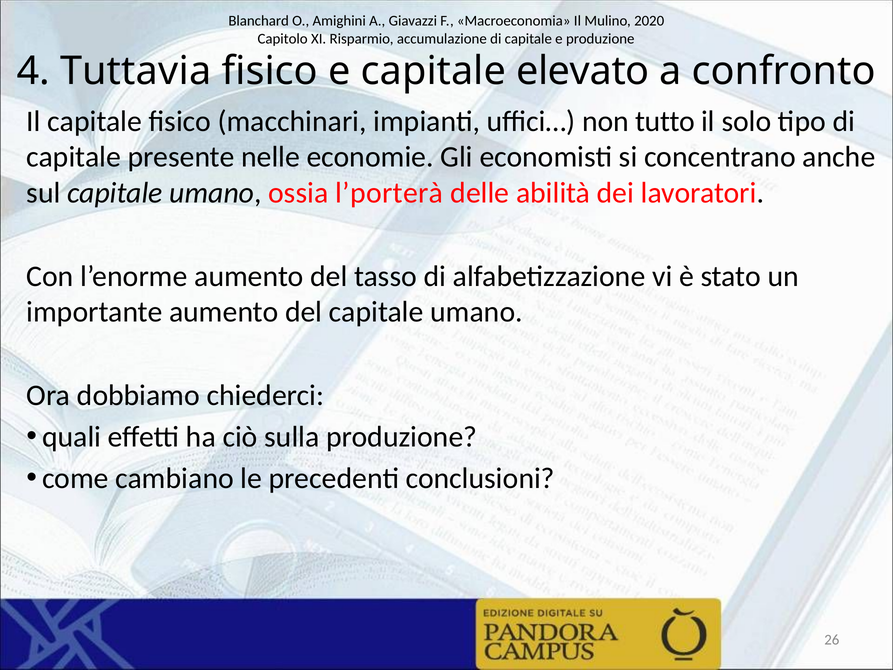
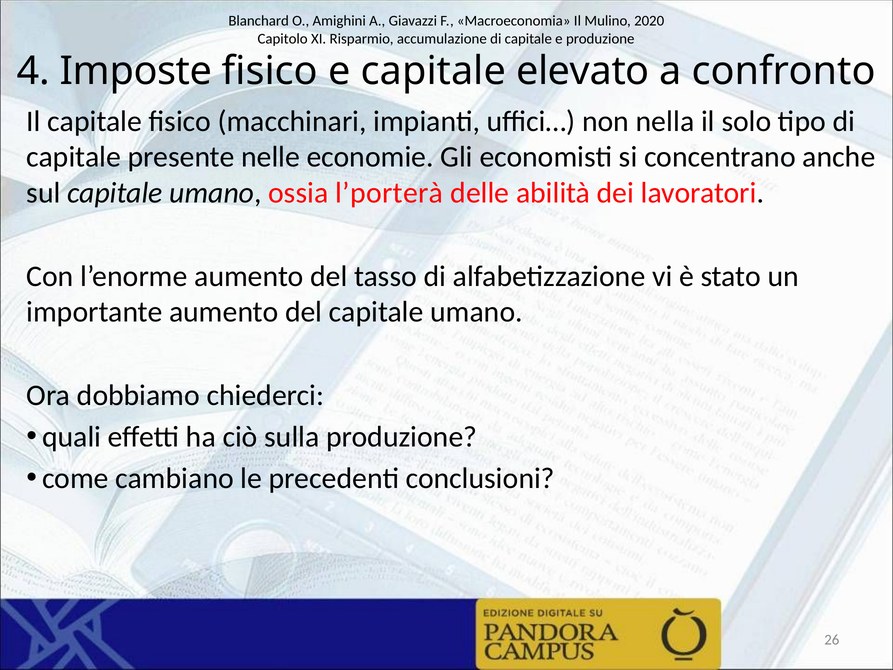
Tuttavia: Tuttavia -> Imposte (136, 71)
tutto: tutto -> nella (665, 121)
